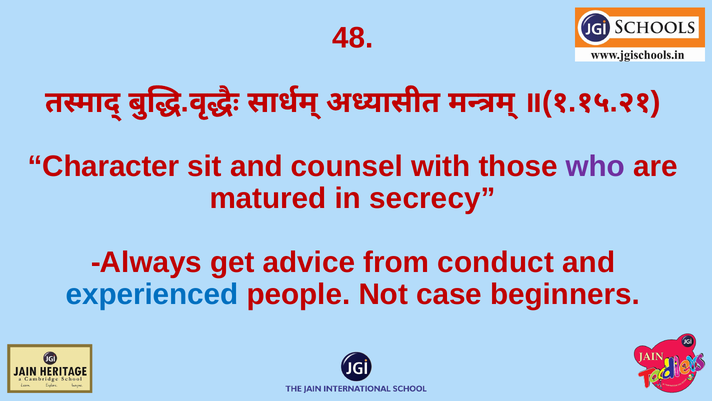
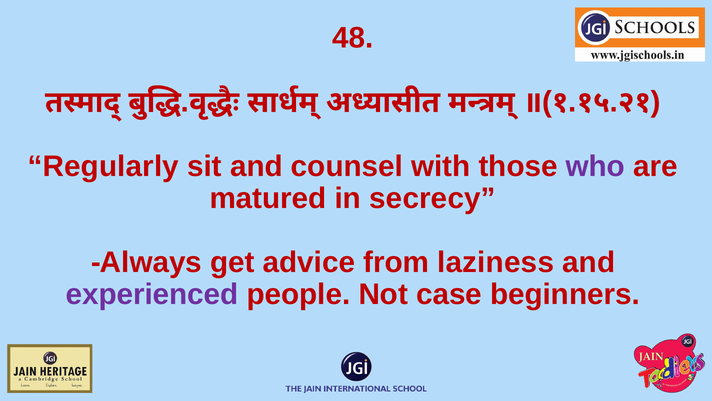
Character: Character -> Regularly (103, 166)
conduct: conduct -> laziness (496, 262)
experienced colour: blue -> purple (152, 294)
